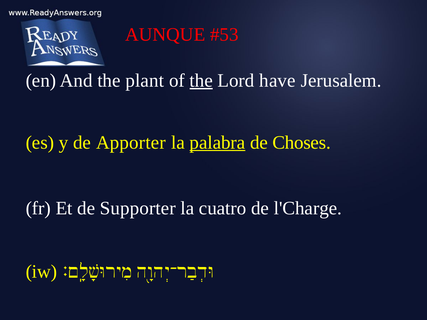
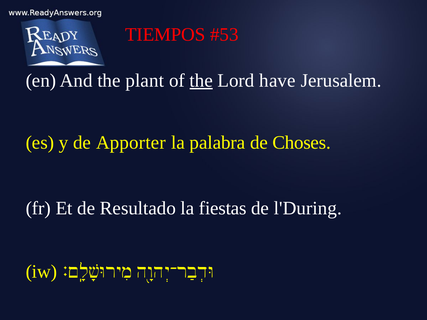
AUNQUE: AUNQUE -> TIEMPOS (165, 35)
palabra underline: present -> none (217, 143)
Supporter: Supporter -> Resultado (138, 208)
cuatro: cuatro -> fiestas (223, 208)
l'Charge: l'Charge -> l'During (308, 208)
